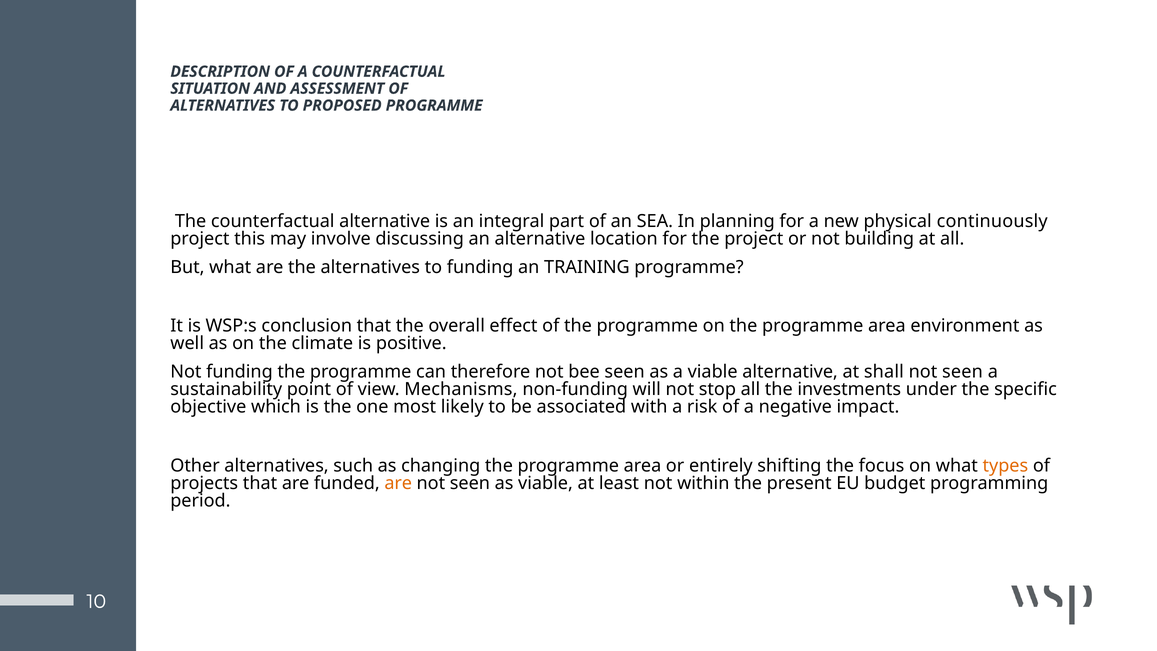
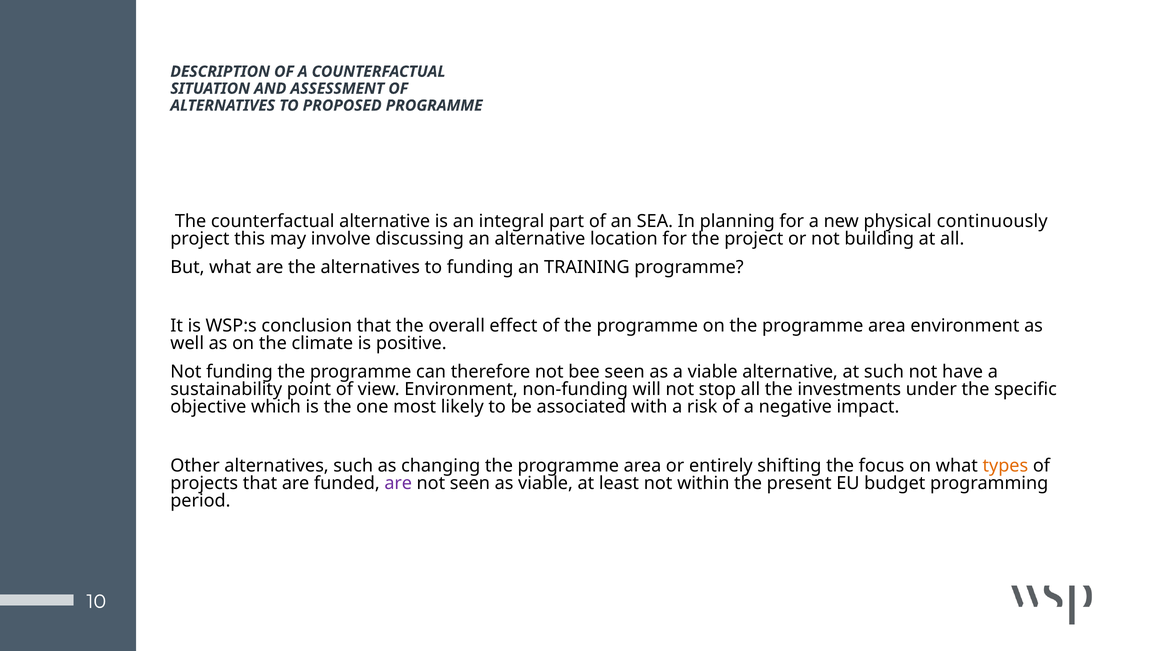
at shall: shall -> such (884, 372)
seen: seen -> have (963, 372)
view Mechanisms: Mechanisms -> Environment (461, 389)
are colour: orange -> purple (398, 483)
